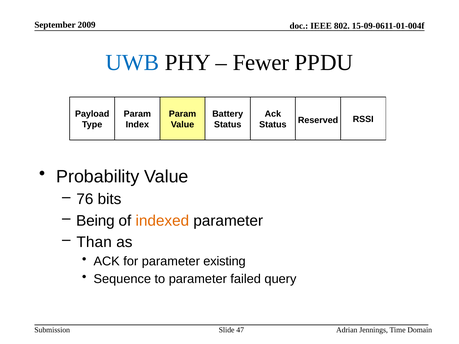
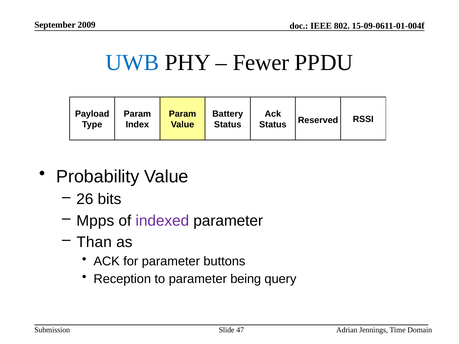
76: 76 -> 26 (85, 199)
Being: Being -> Mpps (95, 221)
indexed colour: orange -> purple (162, 221)
existing: existing -> buttons (224, 261)
Sequence: Sequence -> Reception (122, 279)
failed: failed -> being (246, 279)
